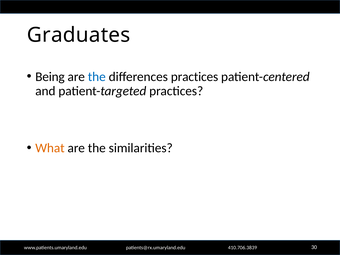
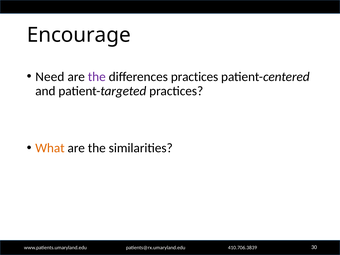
Graduates: Graduates -> Encourage (79, 35)
Being: Being -> Need (50, 77)
the colour: blue -> purple (97, 77)
